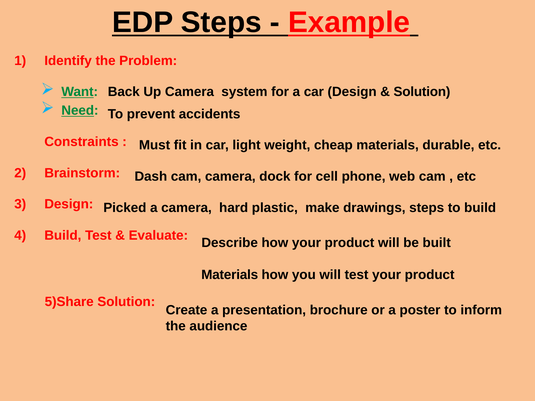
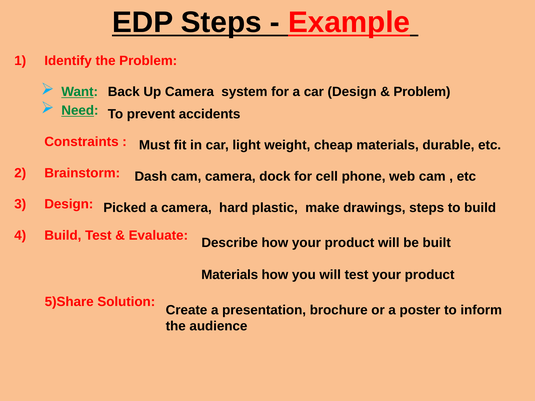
Solution: Solution -> Problem (422, 92)
